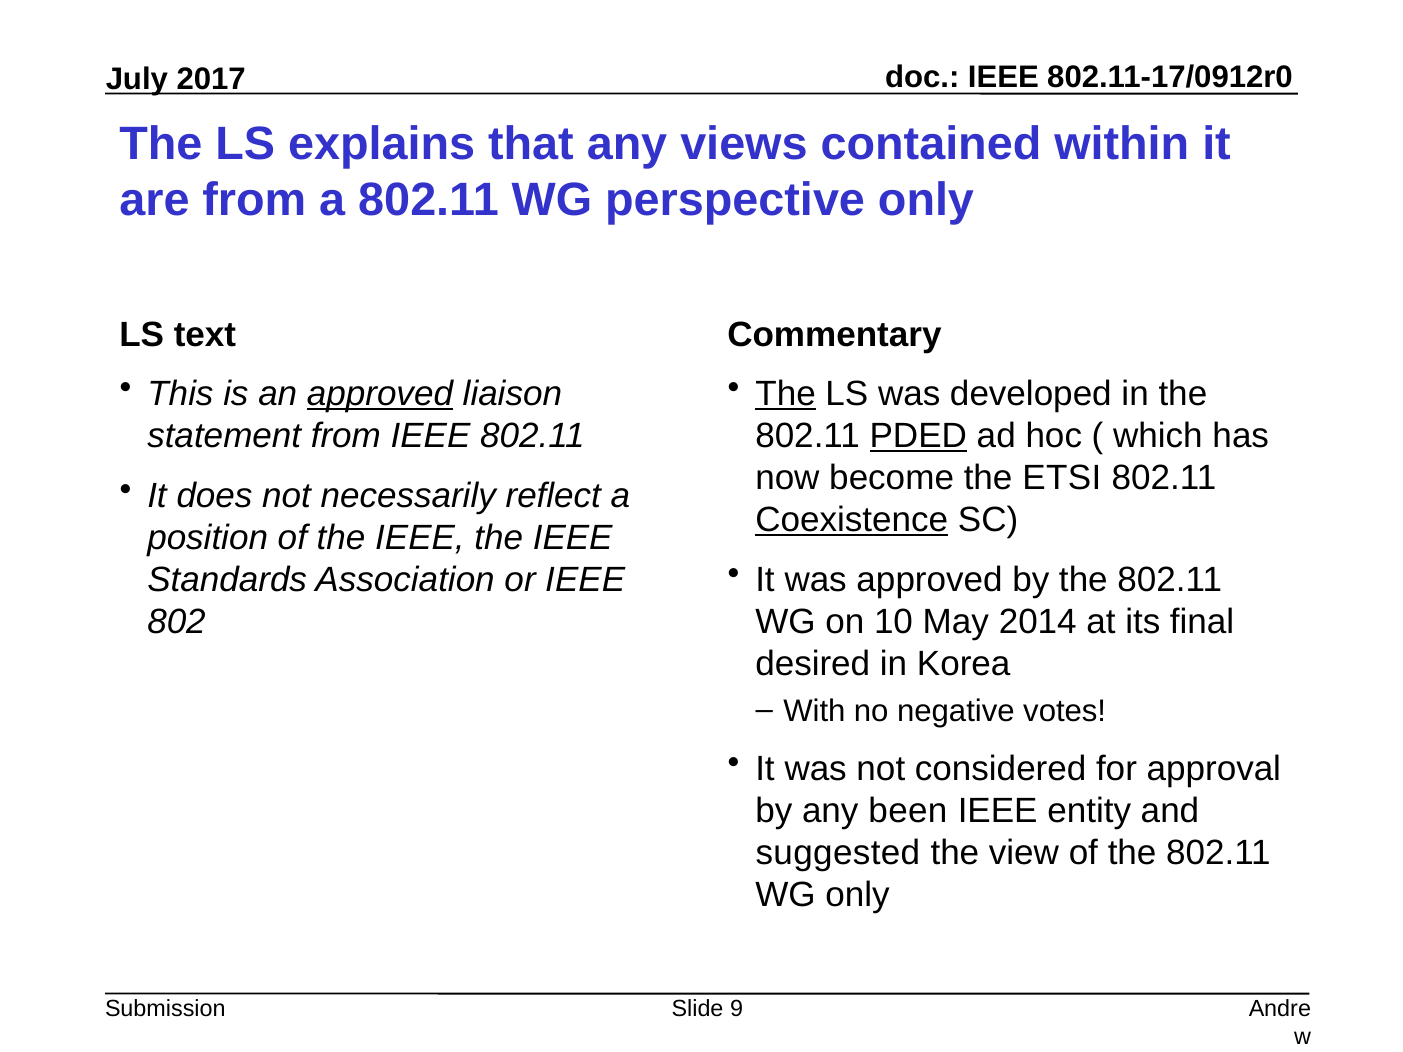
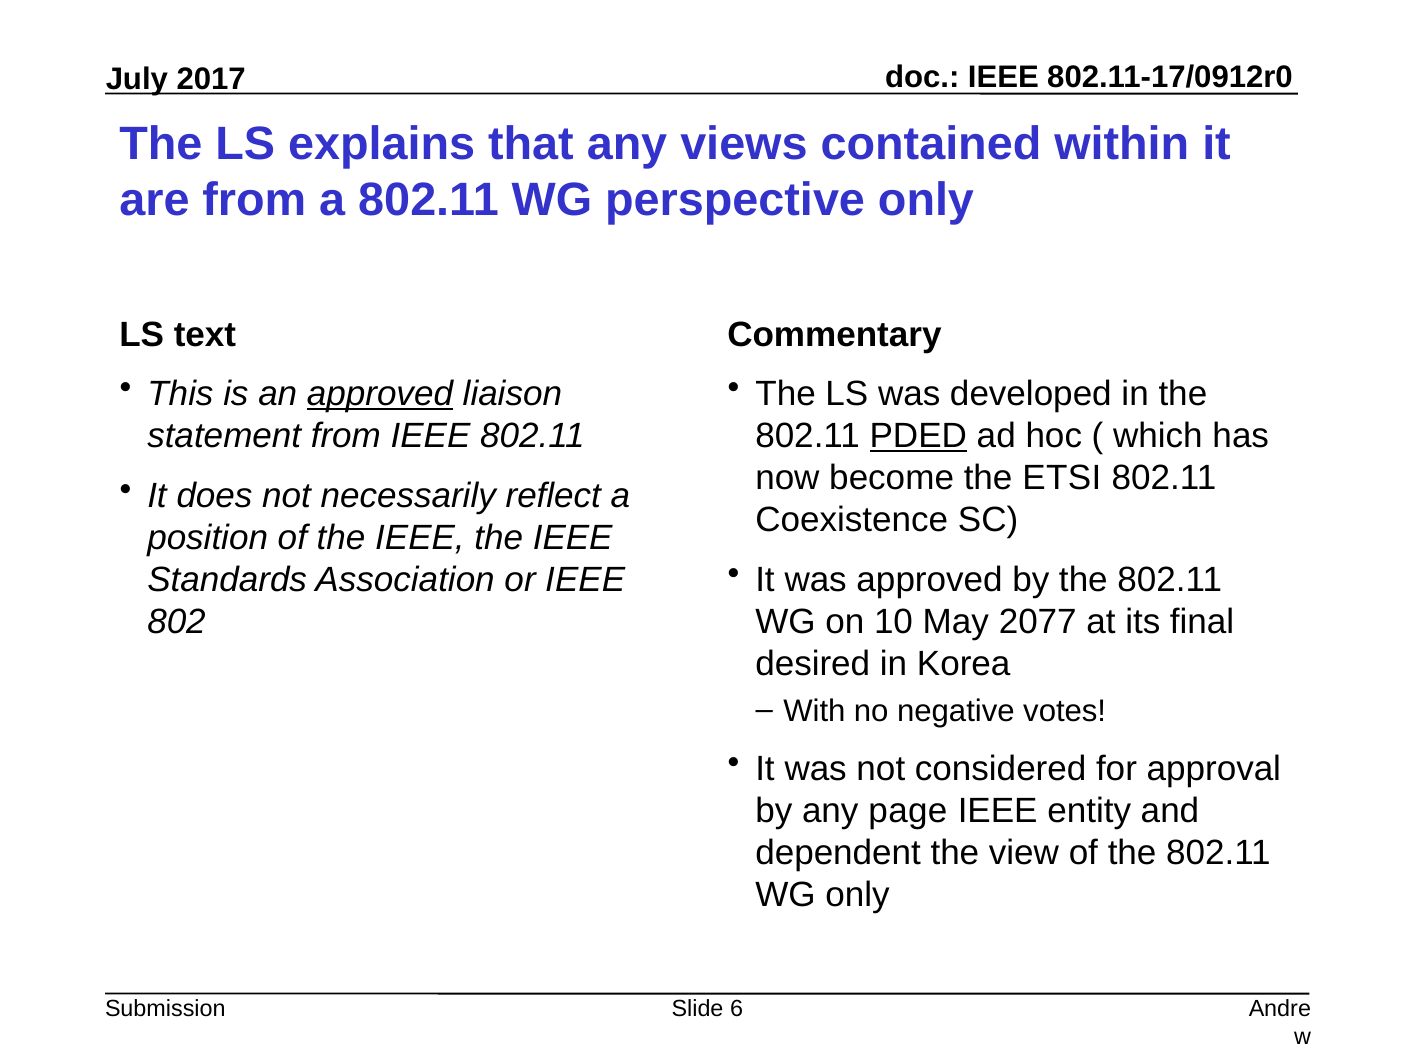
The underline: present -> none (786, 394)
Coexistence underline: present -> none (852, 520)
2014: 2014 -> 2077 (1038, 622)
been: been -> page (908, 811)
suggested: suggested -> dependent (838, 853)
9: 9 -> 6 (737, 1009)
